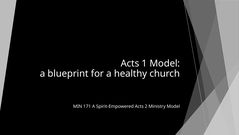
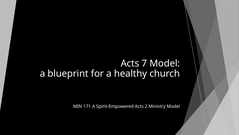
1: 1 -> 7 (144, 63)
